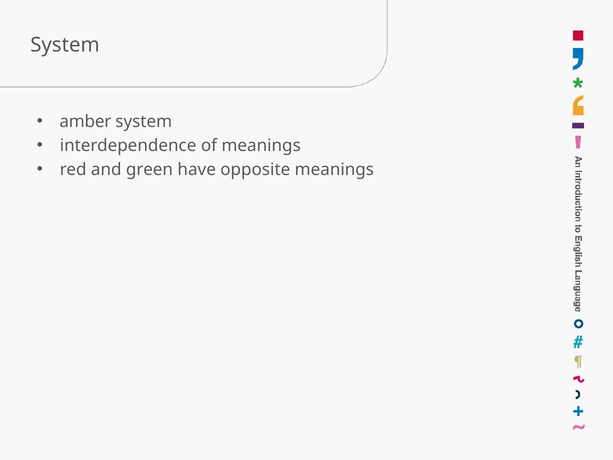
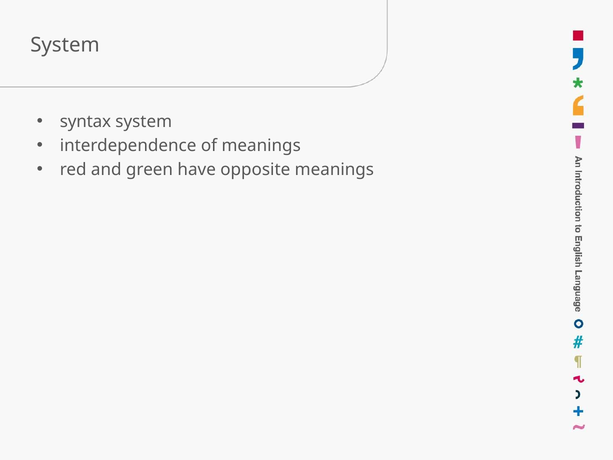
amber: amber -> syntax (85, 122)
